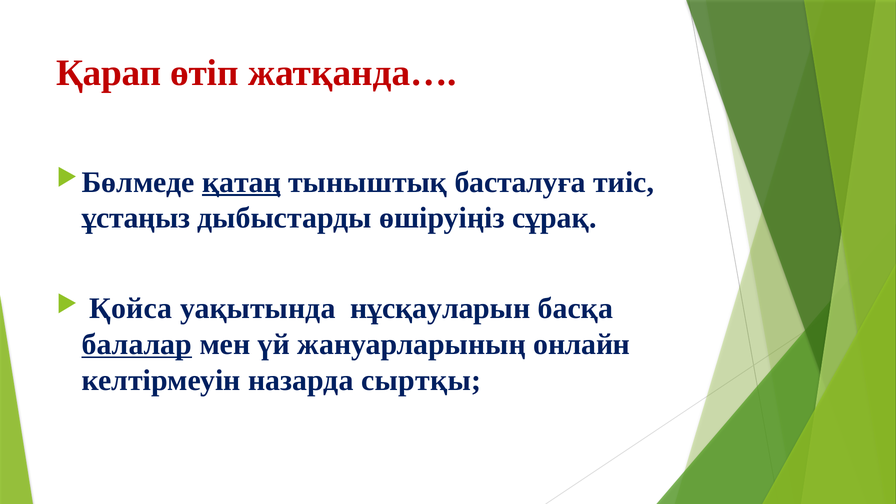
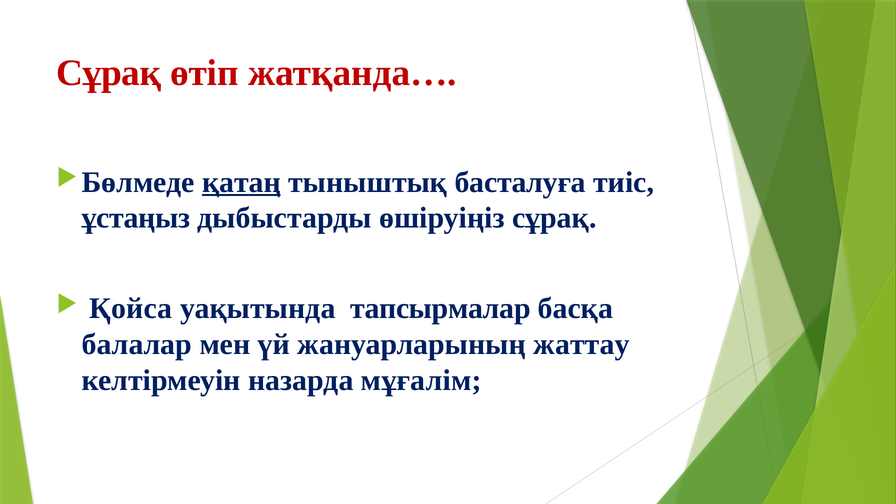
Қарап: Қарап -> Сұрақ (109, 73)
нұсқауларын: нұсқауларын -> тапсырмалар (440, 308)
балалар underline: present -> none (137, 344)
онлайн: онлайн -> жаттау (582, 344)
сыртқы: сыртқы -> мұғалім (421, 380)
